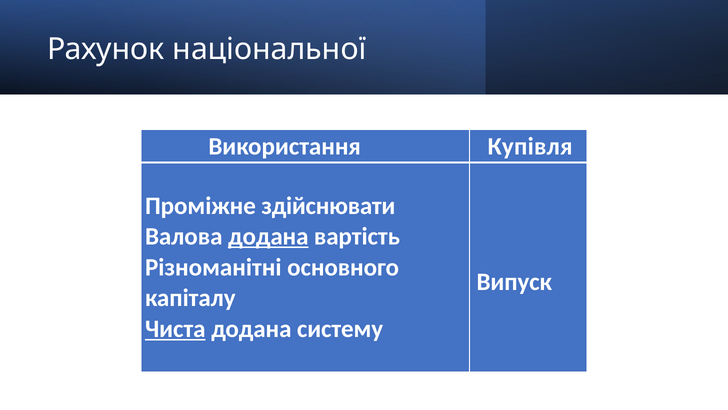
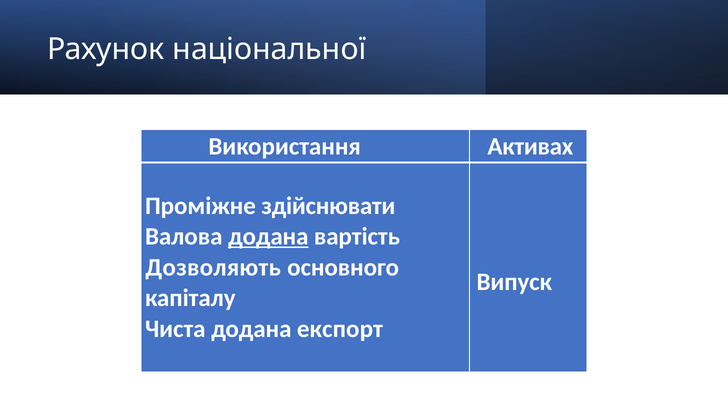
Купівля: Купівля -> Активах (530, 146)
Різноманітні: Різноманітні -> Дозволяють (213, 267)
Чиста underline: present -> none (175, 328)
систему: систему -> експорт (340, 328)
